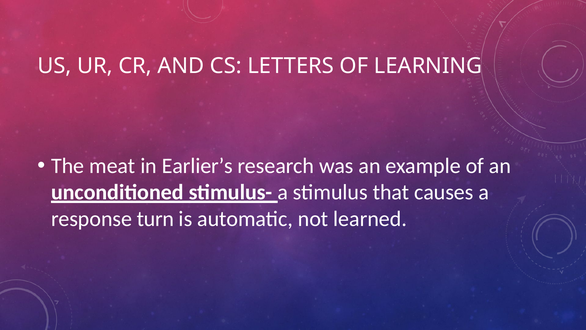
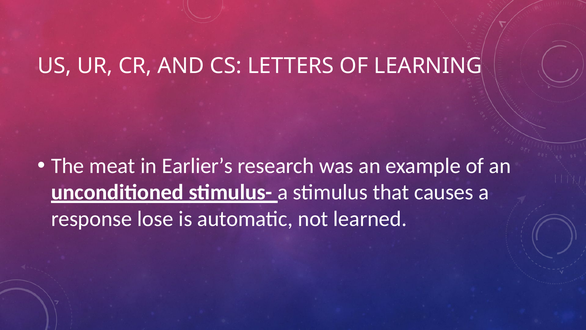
turn: turn -> lose (155, 219)
